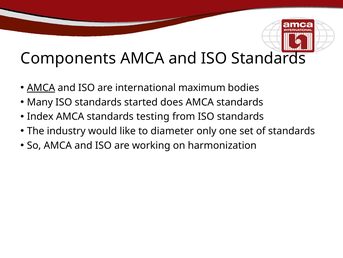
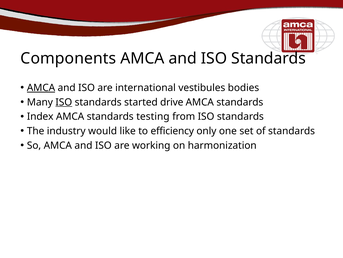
maximum: maximum -> vestibules (202, 88)
ISO underline: none -> present (64, 102)
does: does -> drive (172, 102)
diameter: diameter -> efficiency (172, 131)
